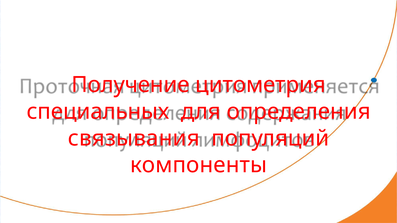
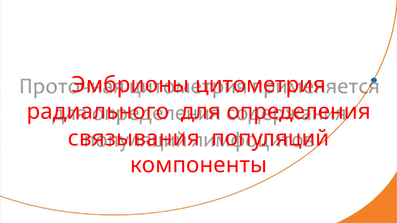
Получение: Получение -> Эмбрионы (130, 85)
специальных: специальных -> радиального (98, 112)
